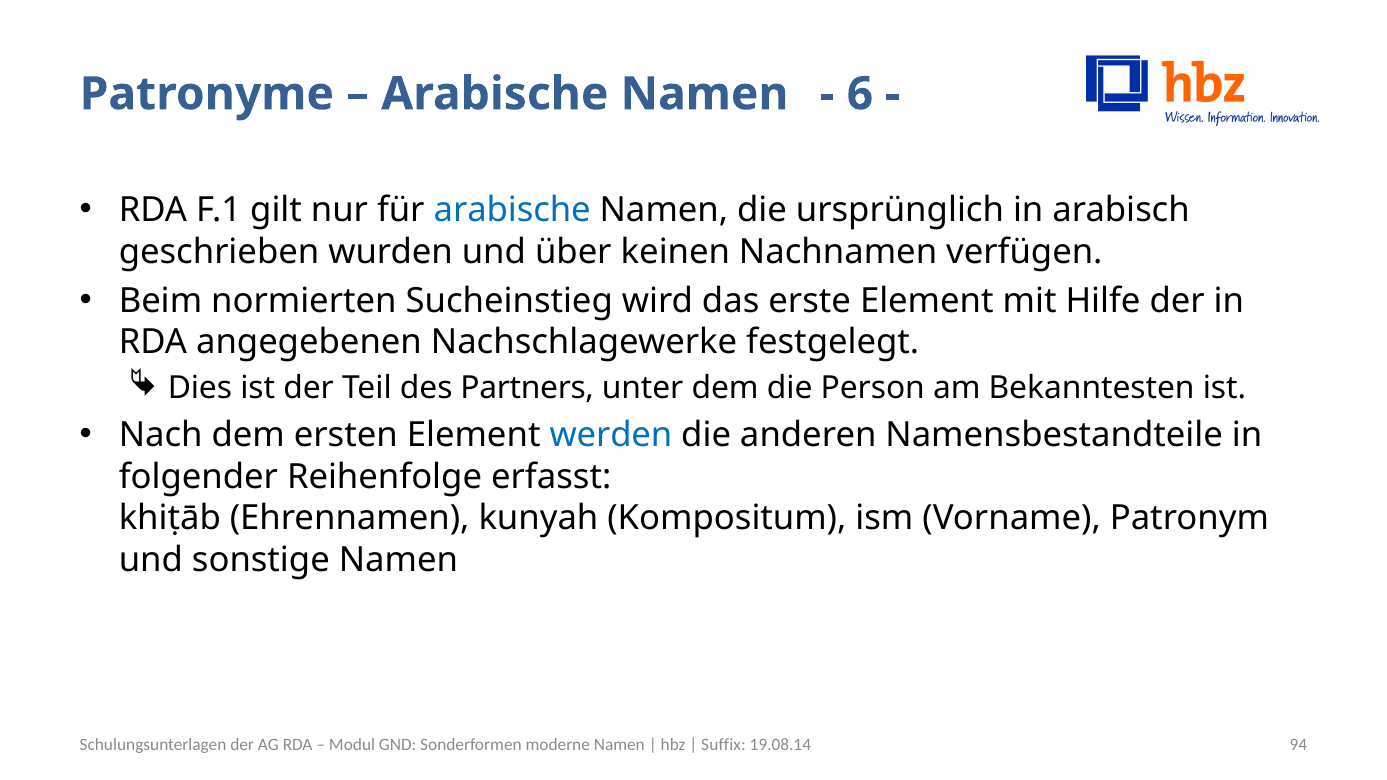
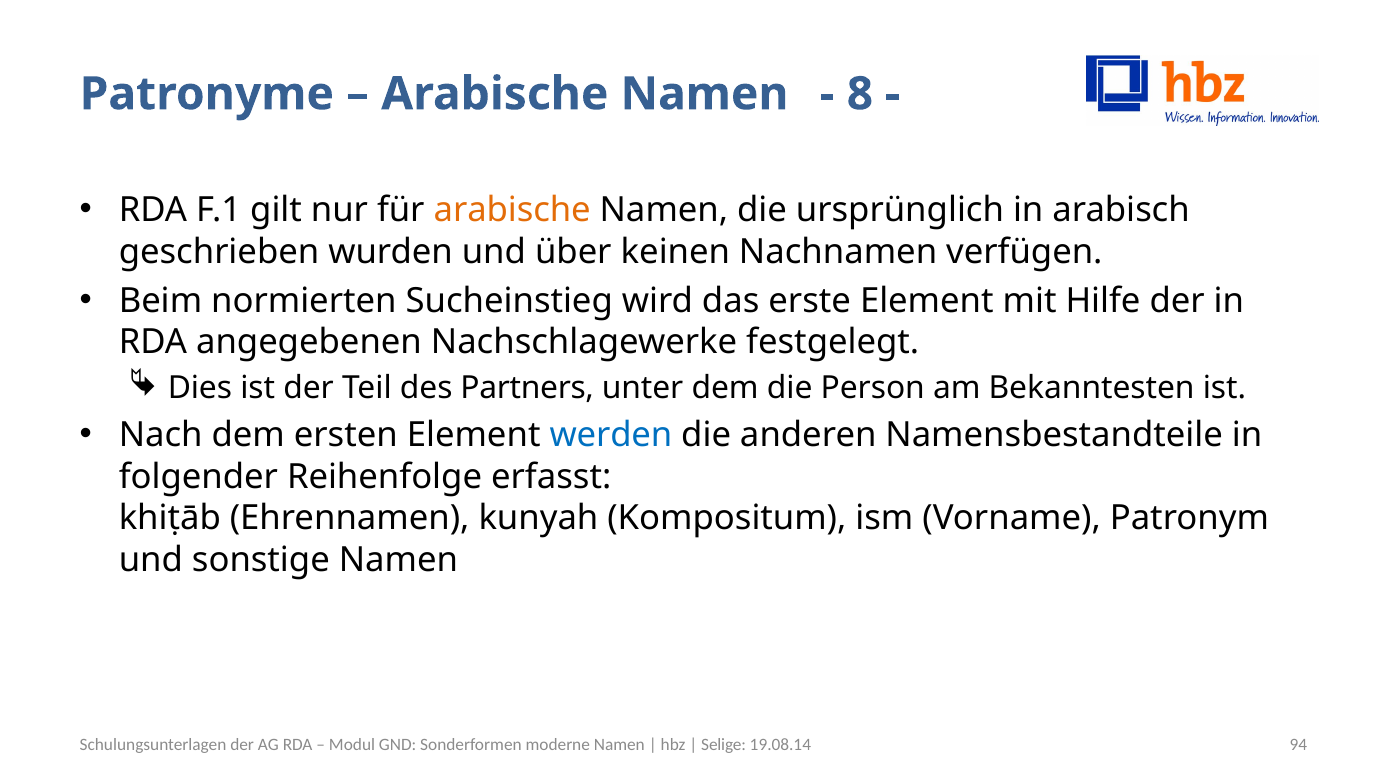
6: 6 -> 8 (860, 94)
arabische colour: blue -> orange (512, 210)
Suffix: Suffix -> Selige (724, 745)
